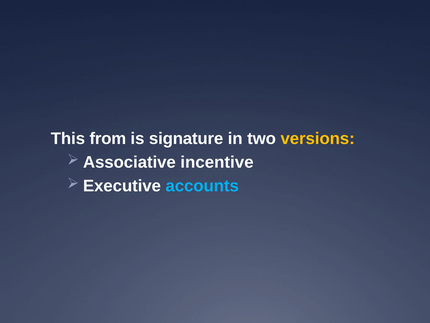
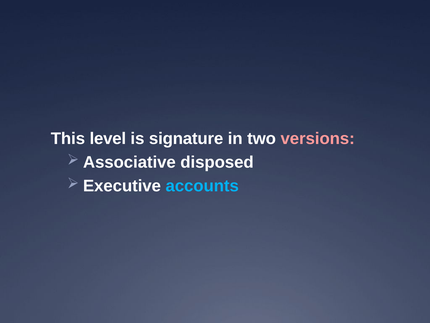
from: from -> level (108, 138)
versions colour: yellow -> pink (318, 138)
incentive: incentive -> disposed (217, 162)
